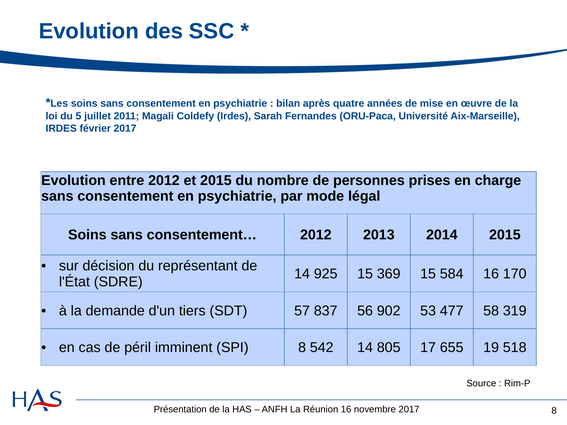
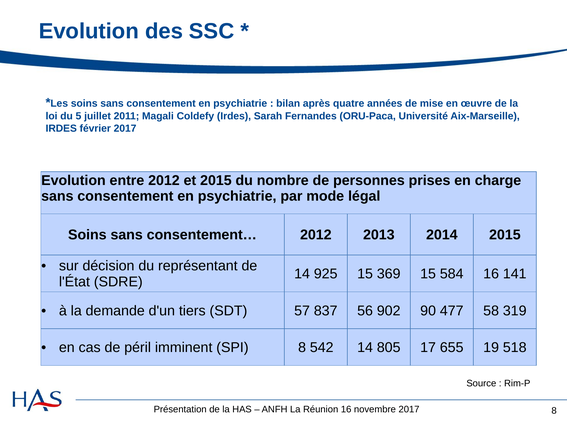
170: 170 -> 141 (515, 274)
53: 53 -> 90 (428, 311)
